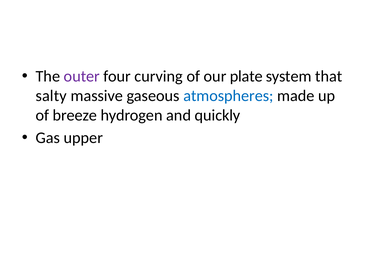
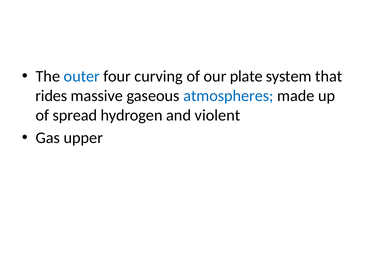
outer colour: purple -> blue (82, 77)
salty: salty -> rides (51, 96)
breeze: breeze -> spread (75, 116)
quickly: quickly -> violent (217, 116)
